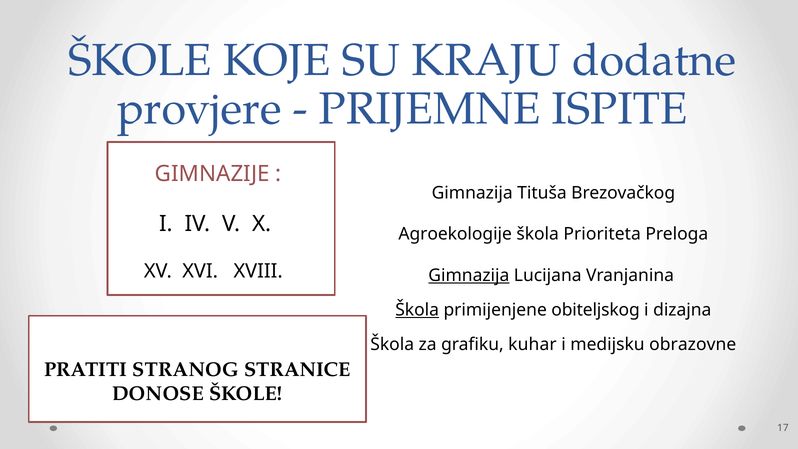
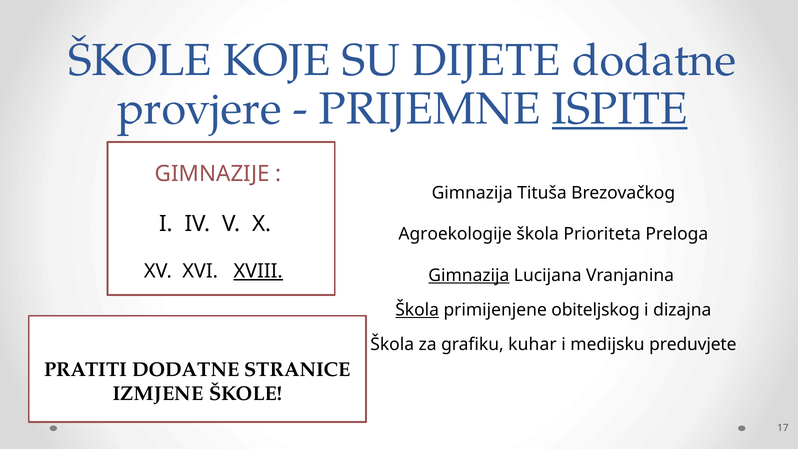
KRAJU: KRAJU -> DIJETE (486, 61)
ISPITE underline: none -> present (620, 109)
XVIII underline: none -> present (258, 271)
obrazovne: obrazovne -> preduvjete (693, 344)
PRATITI STRANOG: STRANOG -> DODATNE (186, 370)
DONOSE: DONOSE -> IZMJENE (158, 394)
